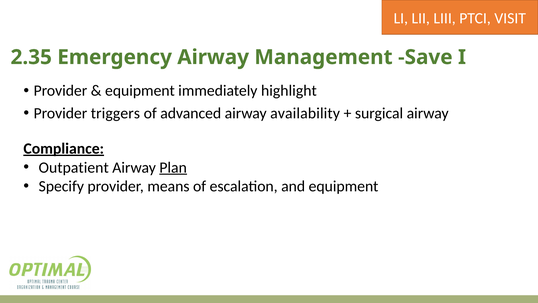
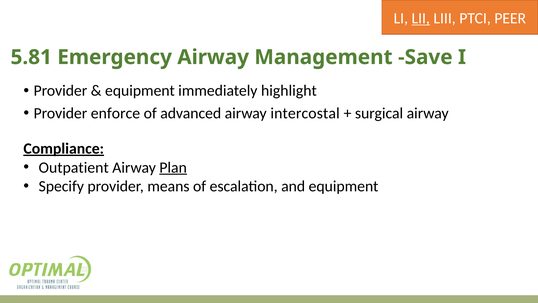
LII underline: none -> present (421, 18)
VISIT: VISIT -> PEER (510, 18)
2.35: 2.35 -> 5.81 (31, 57)
triggers: triggers -> enforce (115, 113)
availability: availability -> intercostal (305, 113)
